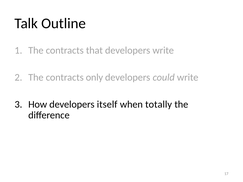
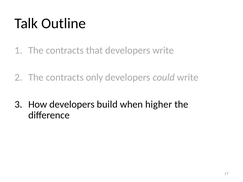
itself: itself -> build (107, 104)
totally: totally -> higher (159, 104)
